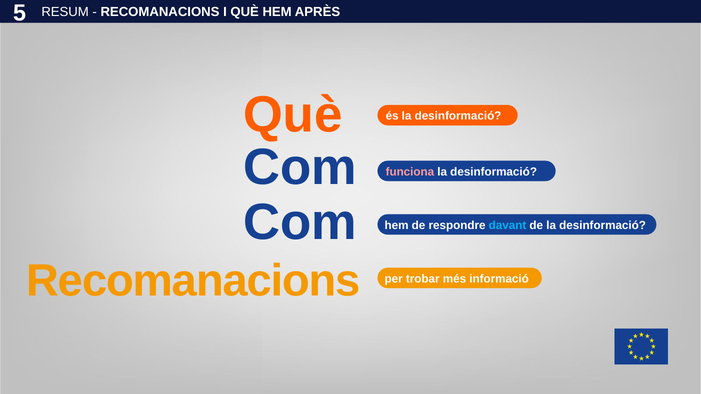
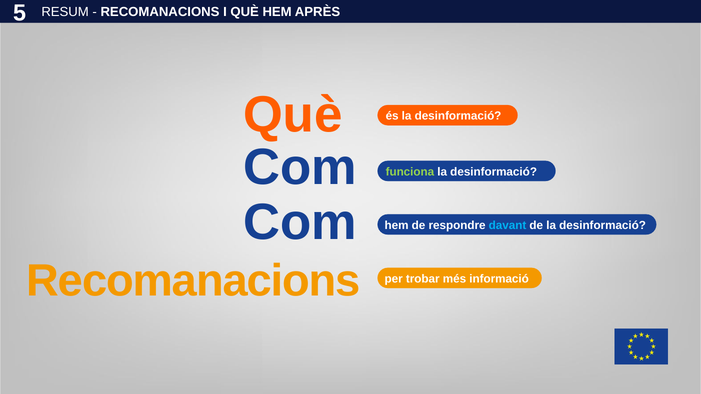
funciona colour: pink -> light green (410, 172)
